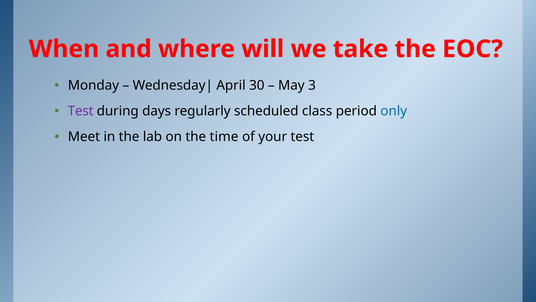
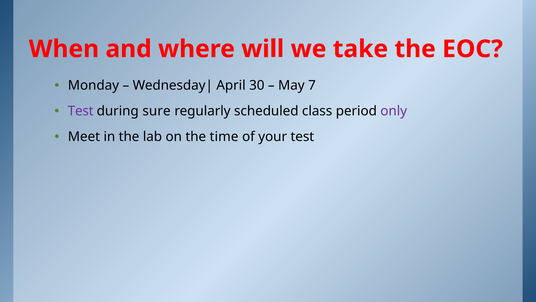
3: 3 -> 7 (312, 85)
days: days -> sure (157, 111)
only colour: blue -> purple (394, 111)
